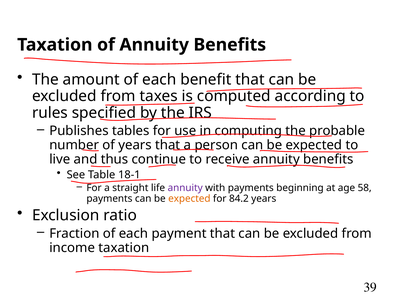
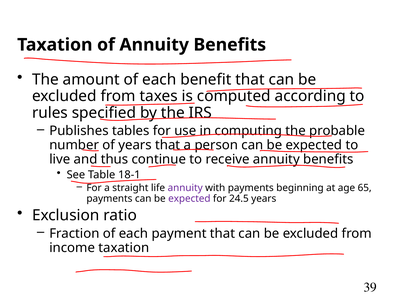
58: 58 -> 65 (365, 188)
expected colour: orange -> purple (189, 199)
84.2: 84.2 -> 24.5 (239, 199)
